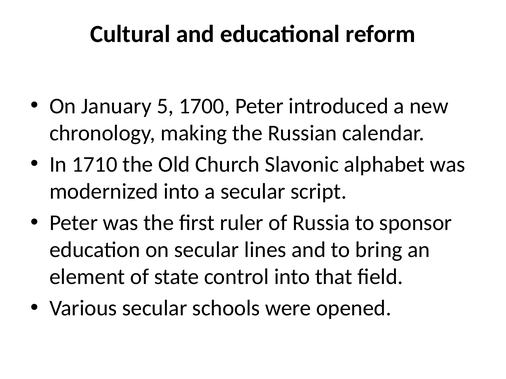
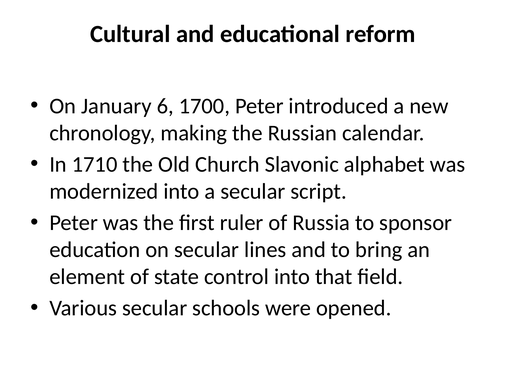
5: 5 -> 6 (165, 106)
